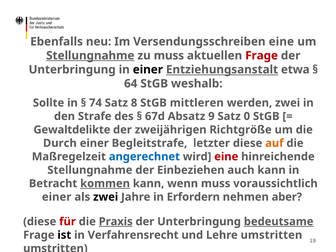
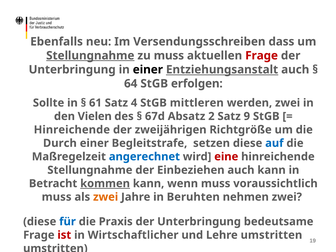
Versendungsschreiben eine: eine -> dass (281, 42)
Entziehungsanstalt etwa: etwa -> auch (295, 70)
weshalb: weshalb -> erfolgen (197, 84)
74: 74 -> 61 (95, 103)
8: 8 -> 4 (134, 103)
Strafe: Strafe -> Vielen (95, 116)
9: 9 -> 2 (211, 116)
0: 0 -> 9 (247, 116)
Gewaltdelikte: Gewaltdelikte -> Hinreichende (72, 130)
letzter: letzter -> setzen (212, 143)
auf colour: orange -> blue (274, 143)
einer: einer -> muss (57, 197)
zwei colour: black -> orange (106, 197)
Erfordern: Erfordern -> Beruhten (193, 197)
nehmen aber: aber -> zwei (287, 197)
für colour: red -> blue (68, 222)
Praxis underline: present -> none (116, 222)
bedeutsame underline: present -> none (279, 222)
ist colour: black -> red (64, 235)
Verfahrensrecht: Verfahrensrecht -> Wirtschaftlicher (133, 235)
